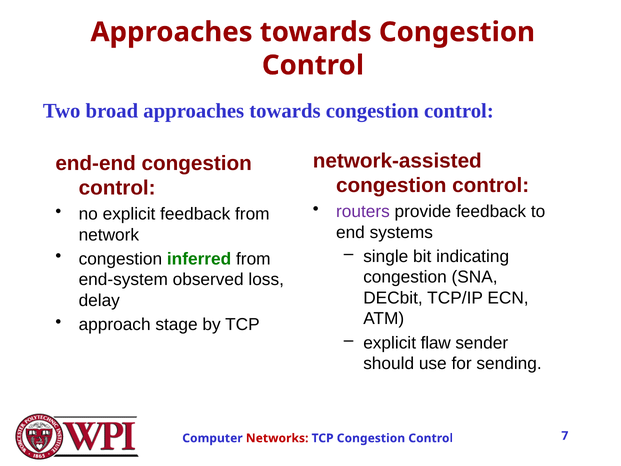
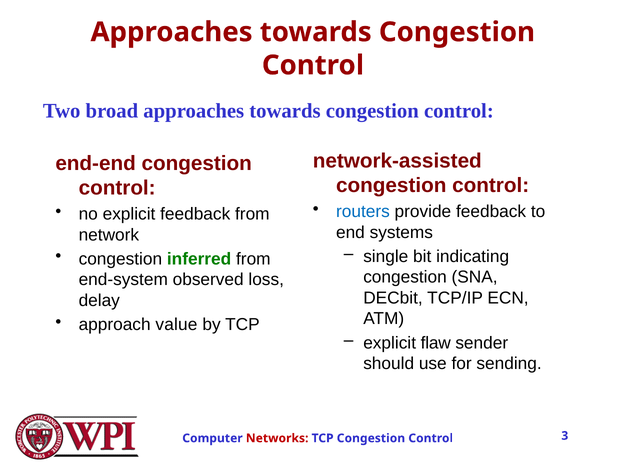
routers colour: purple -> blue (363, 212)
stage: stage -> value (176, 324)
7: 7 -> 3 (565, 436)
